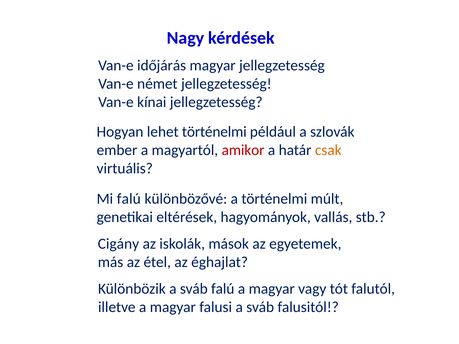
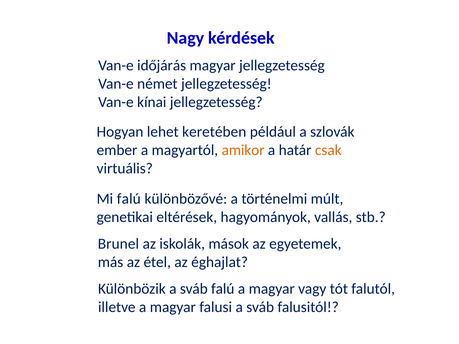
lehet történelmi: történelmi -> keretében (214, 132)
amikor colour: red -> orange (243, 150)
Cigány: Cigány -> Brunel (118, 244)
